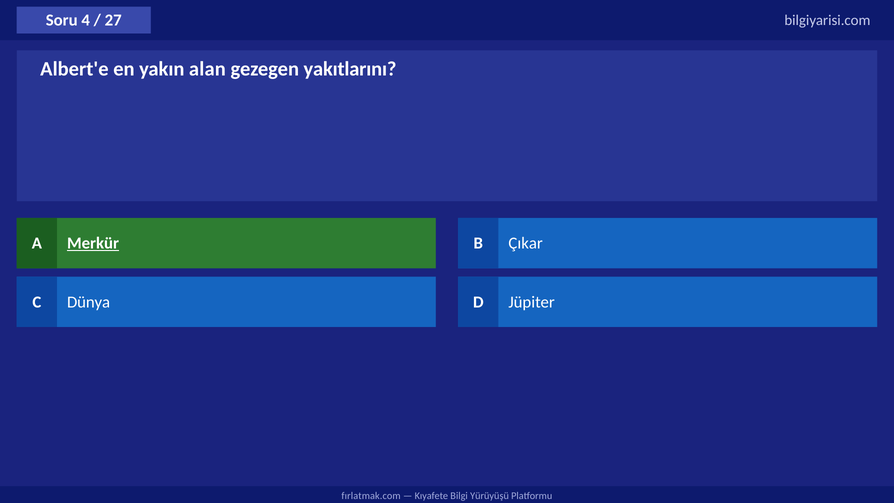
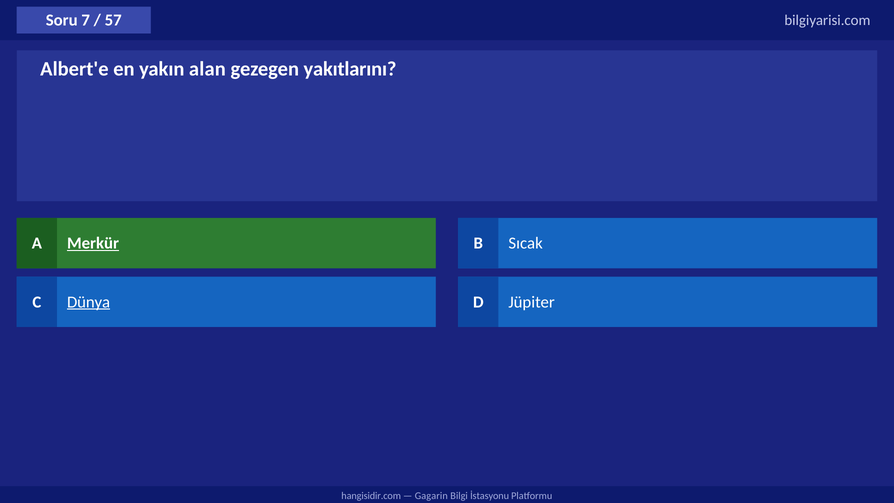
4: 4 -> 7 (86, 20)
27: 27 -> 57 (113, 20)
Çıkar: Çıkar -> Sıcak (526, 243)
Dünya underline: none -> present (89, 302)
fırlatmak.com: fırlatmak.com -> hangisidir.com (371, 496)
Kıyafete: Kıyafete -> Gagarin (431, 496)
Yürüyüşü: Yürüyüşü -> İstasyonu (490, 496)
